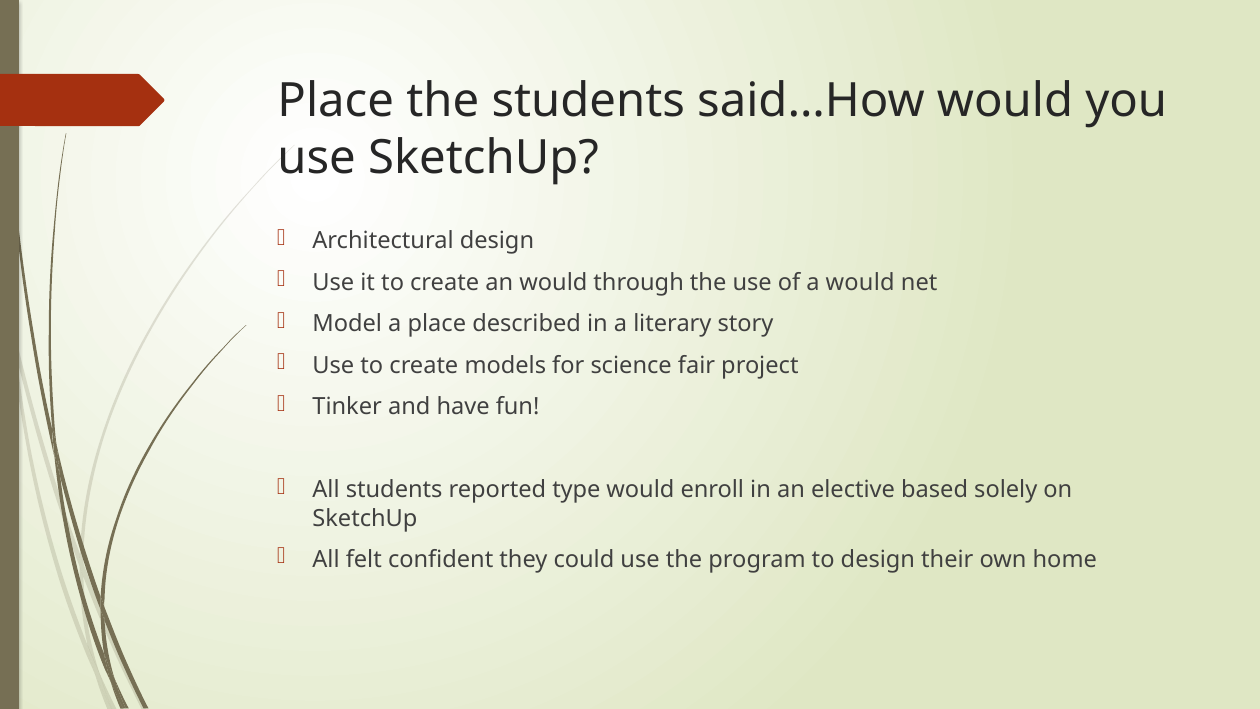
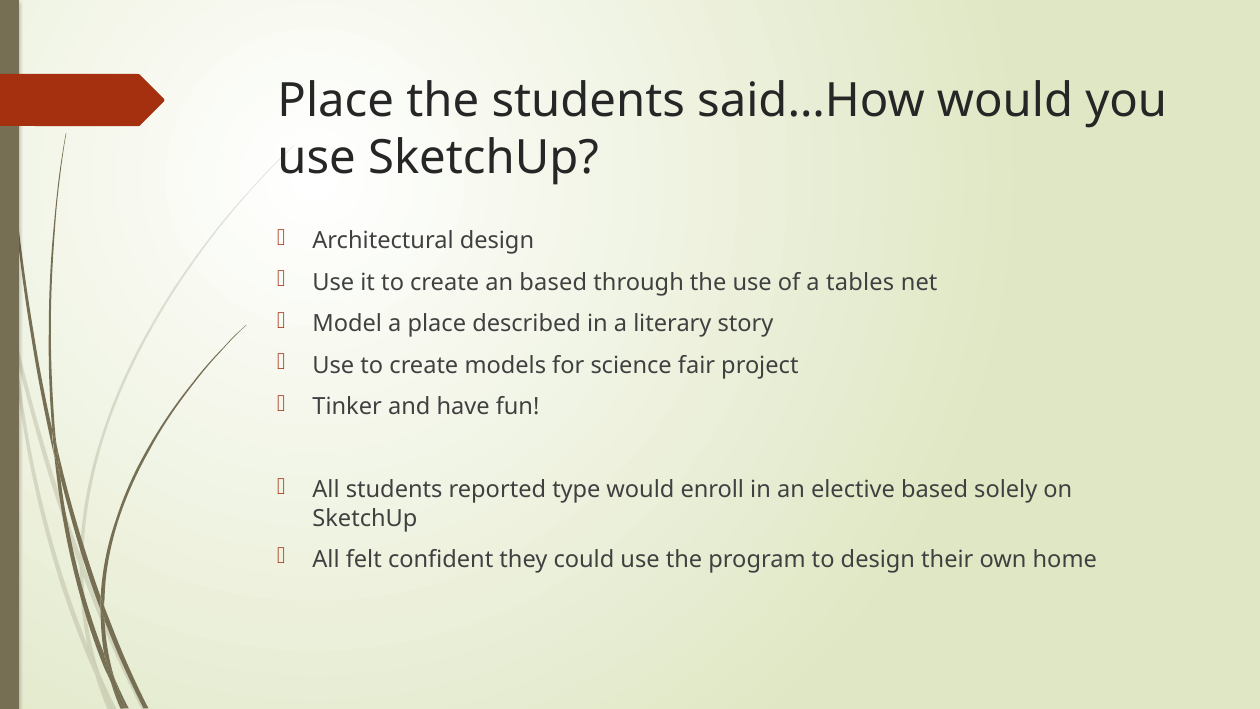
an would: would -> based (553, 283)
a would: would -> tables (860, 283)
